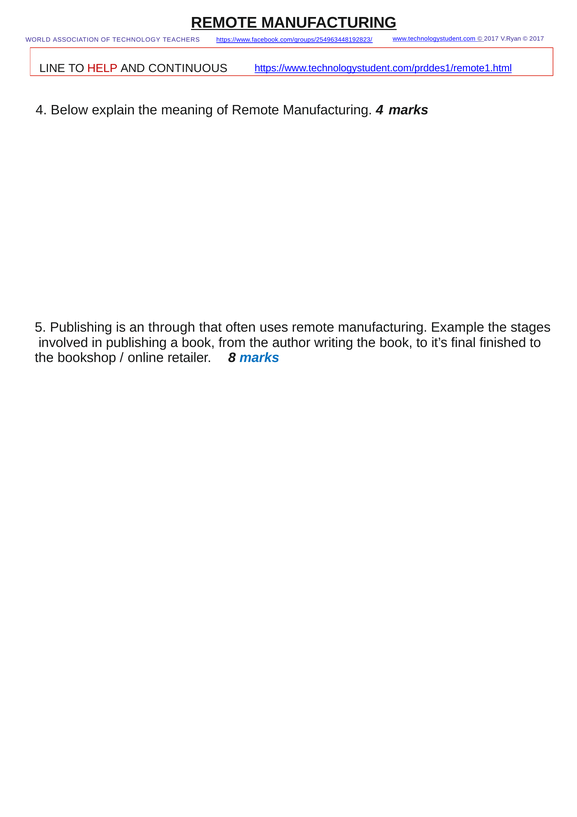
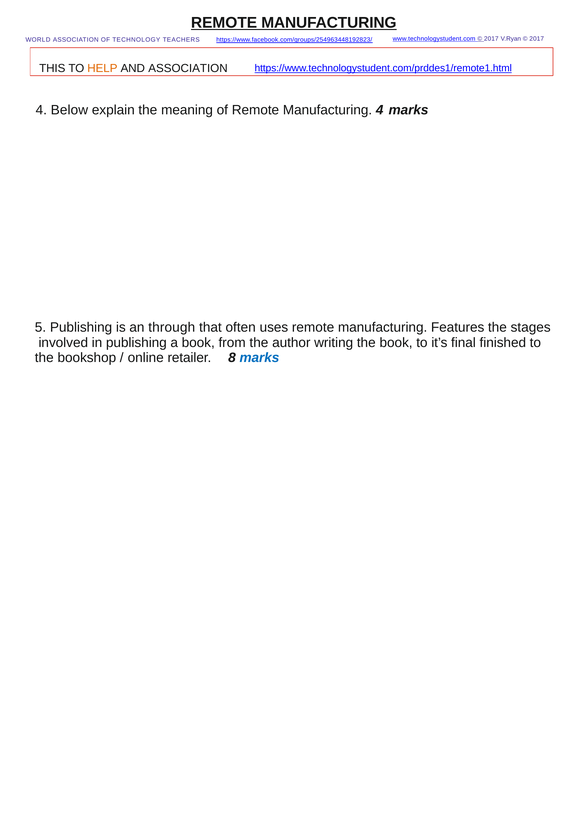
LINE: LINE -> THIS (52, 68)
HELP colour: red -> orange (102, 68)
AND CONTINUOUS: CONTINUOUS -> ASSOCIATION (188, 68)
Example: Example -> Features (458, 327)
